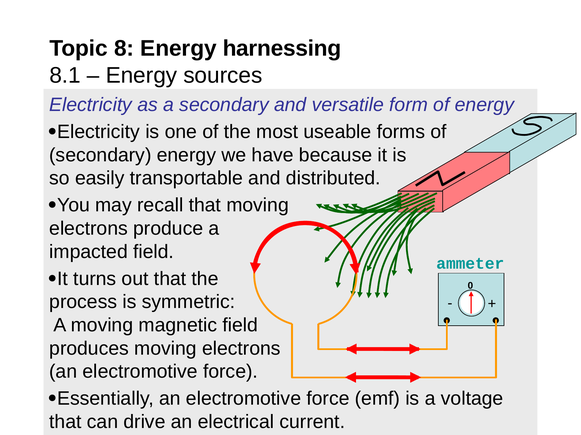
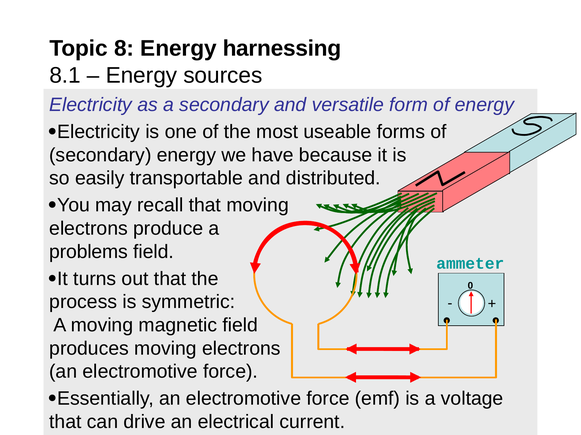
impacted: impacted -> problems (89, 252)
